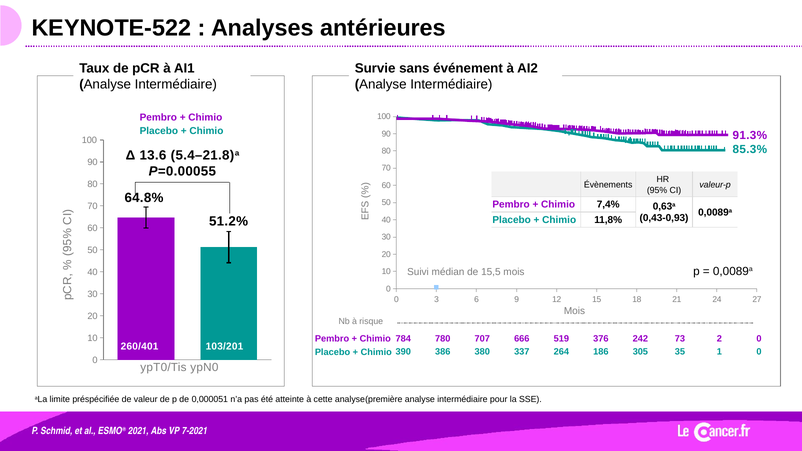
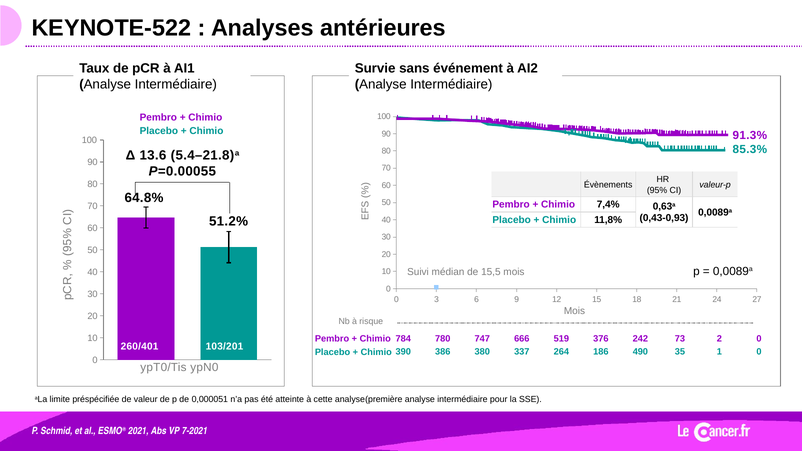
707: 707 -> 747 (482, 339)
305: 305 -> 490 (640, 352)
